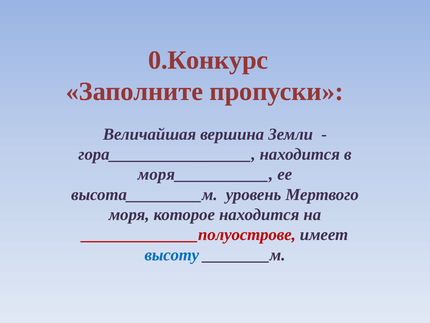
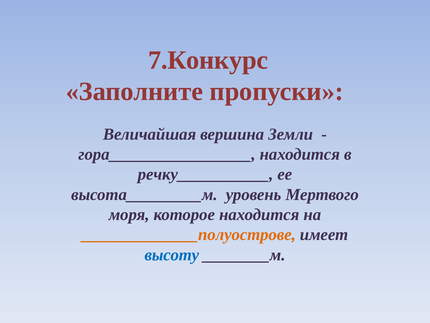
0.Конкурс: 0.Конкурс -> 7.Конкурс (208, 60)
моря___________: моря___________ -> речку___________ (205, 174)
______________полуострове colour: red -> orange (189, 234)
